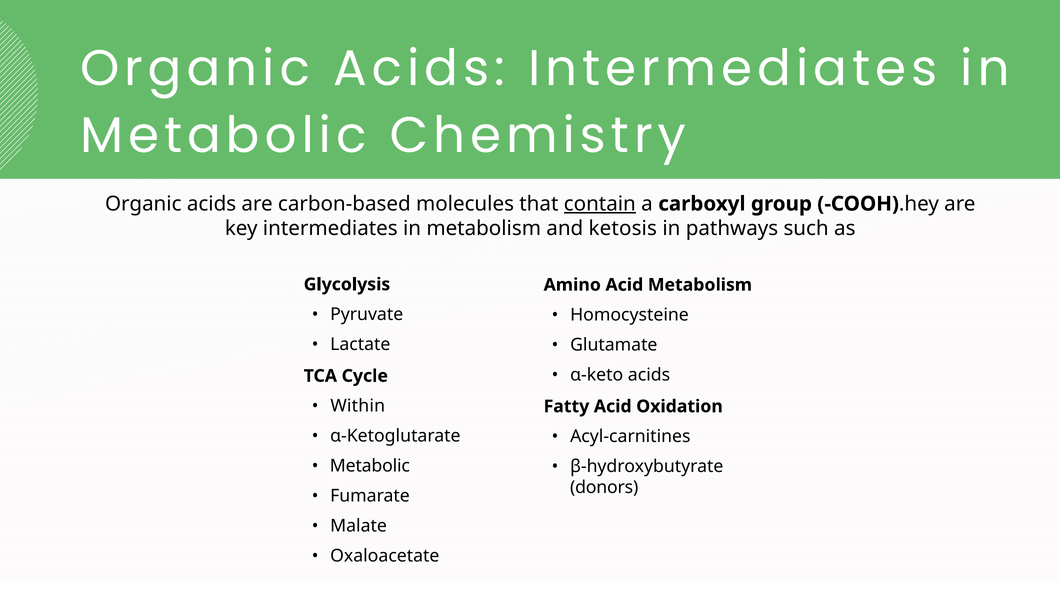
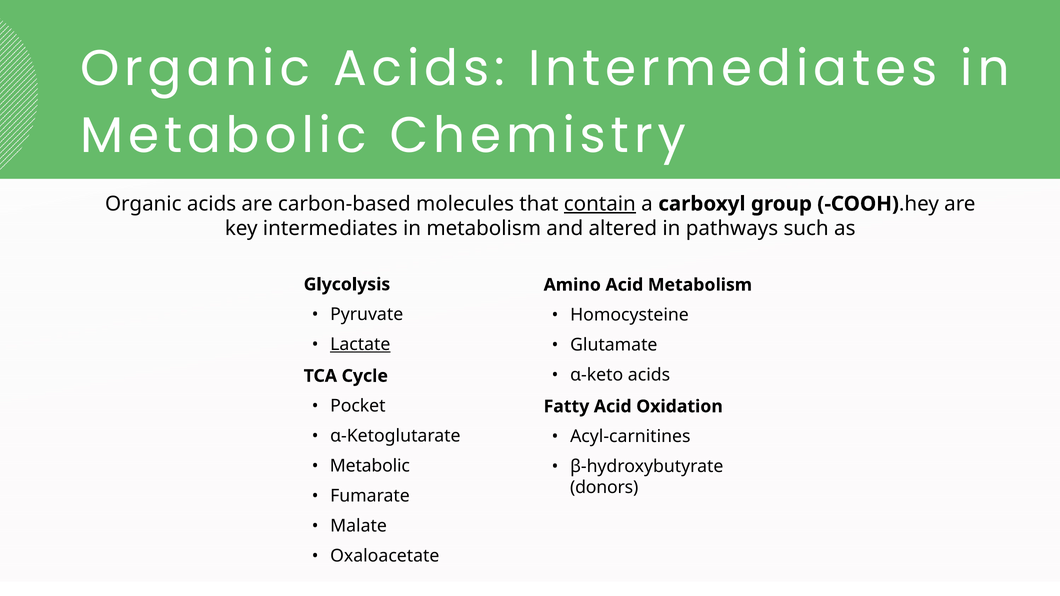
ketosis: ketosis -> altered (623, 229)
Lactate underline: none -> present (360, 345)
Within: Within -> Pocket (358, 406)
